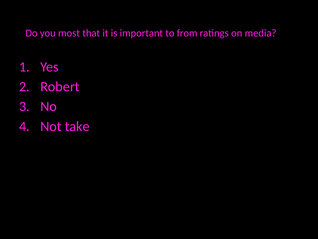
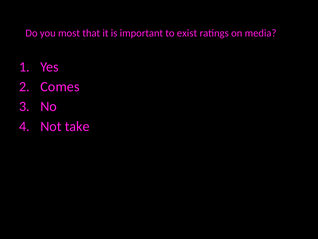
from: from -> exist (187, 33)
Robert: Robert -> Comes (60, 87)
